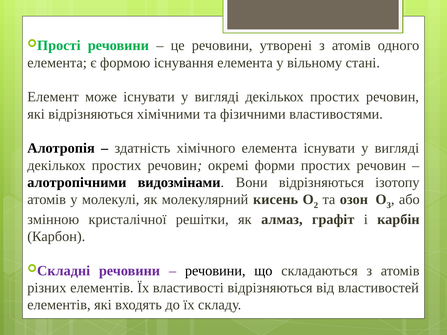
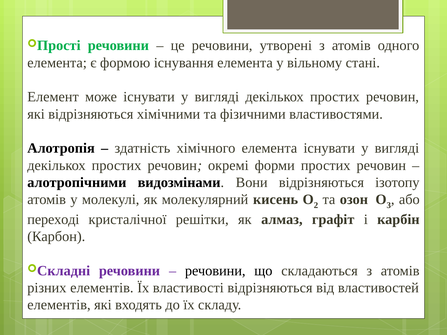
змінною: змінною -> переході (53, 220)
